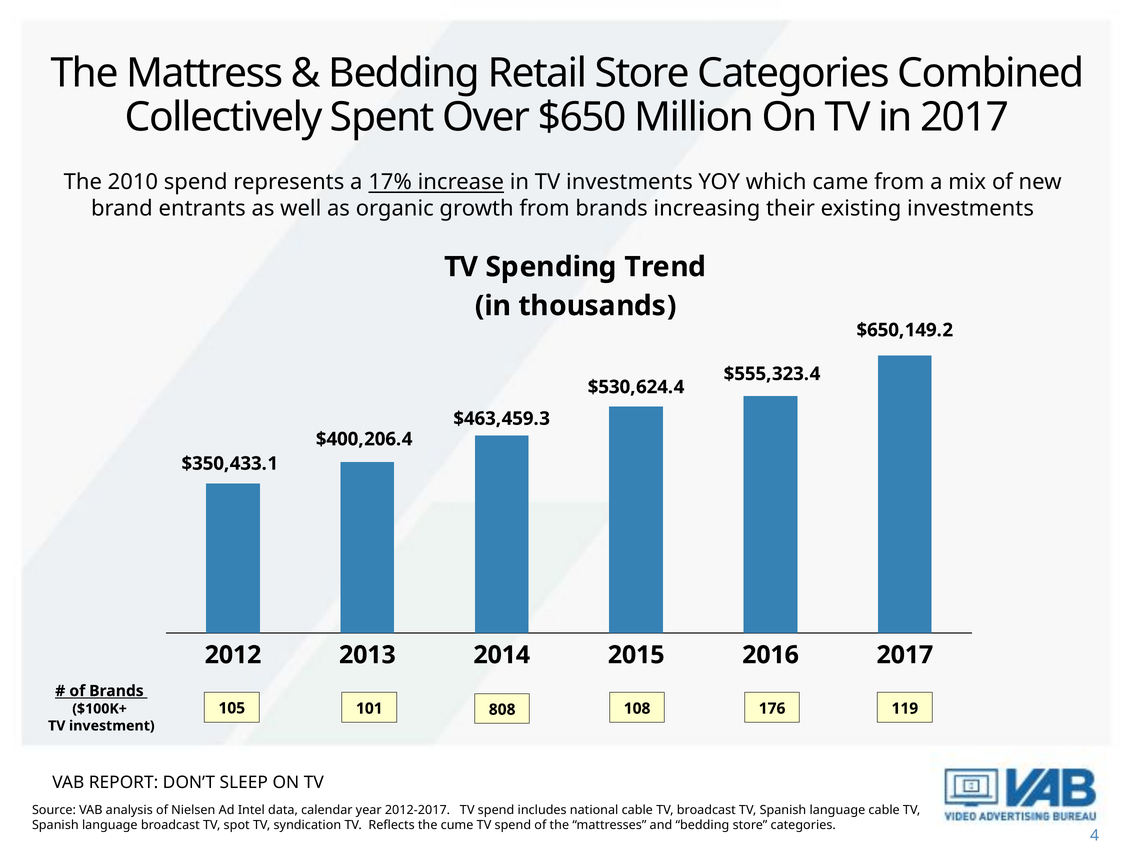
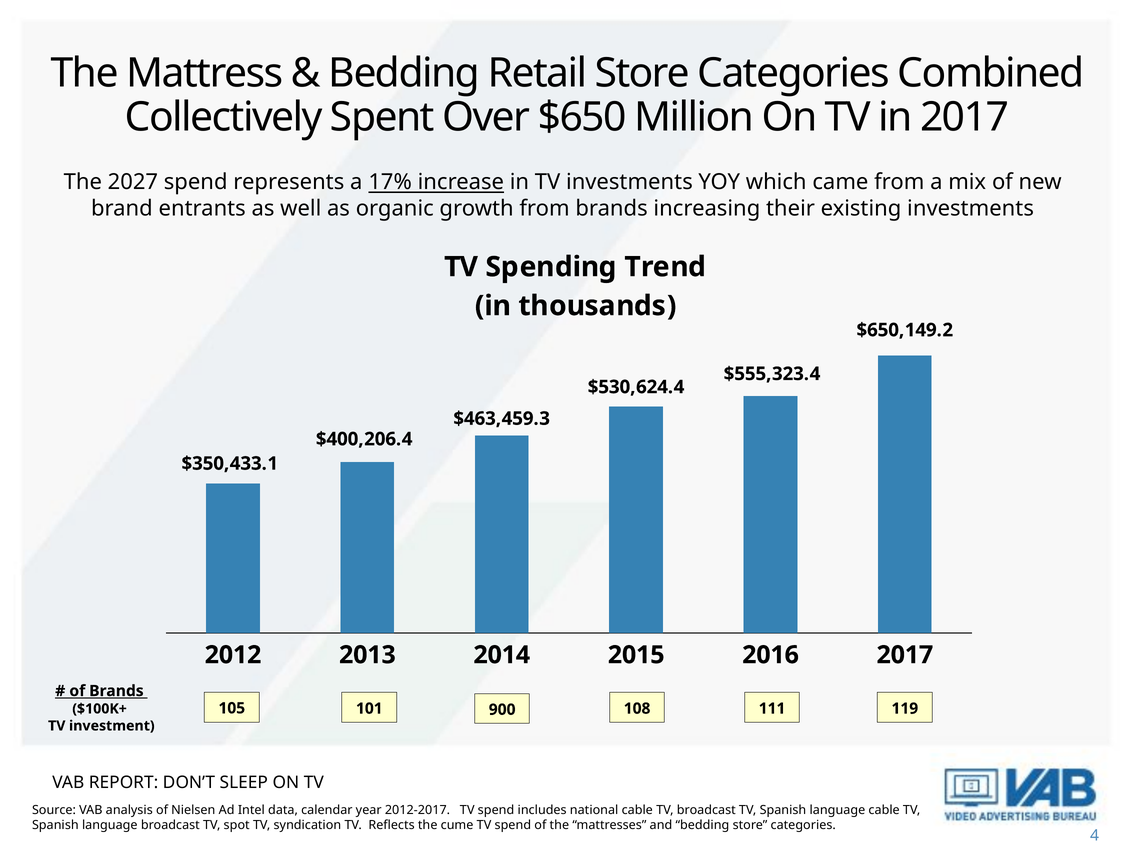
2010: 2010 -> 2027 (133, 182)
808: 808 -> 900 (502, 710)
176: 176 -> 111 (772, 709)
